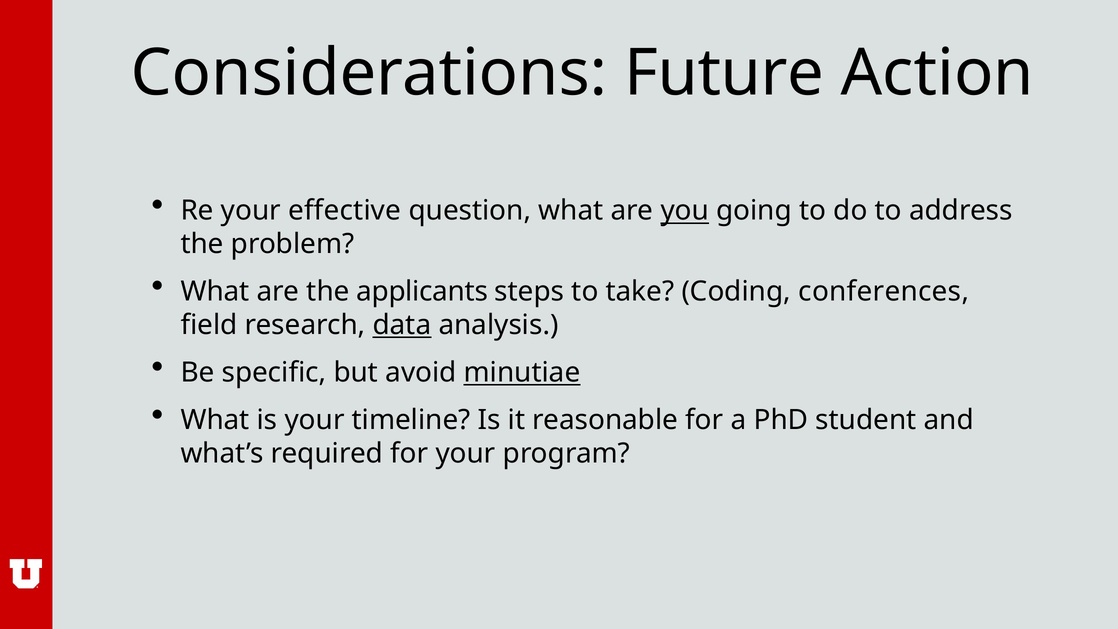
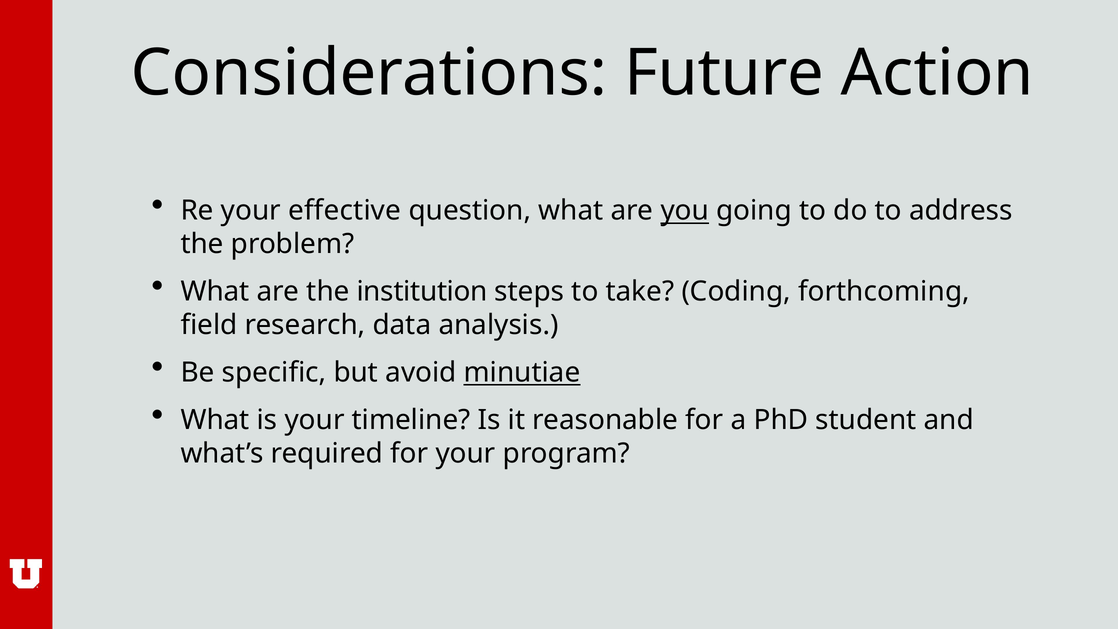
applicants: applicants -> institution (422, 291)
conferences: conferences -> forthcoming (884, 291)
data underline: present -> none (402, 325)
